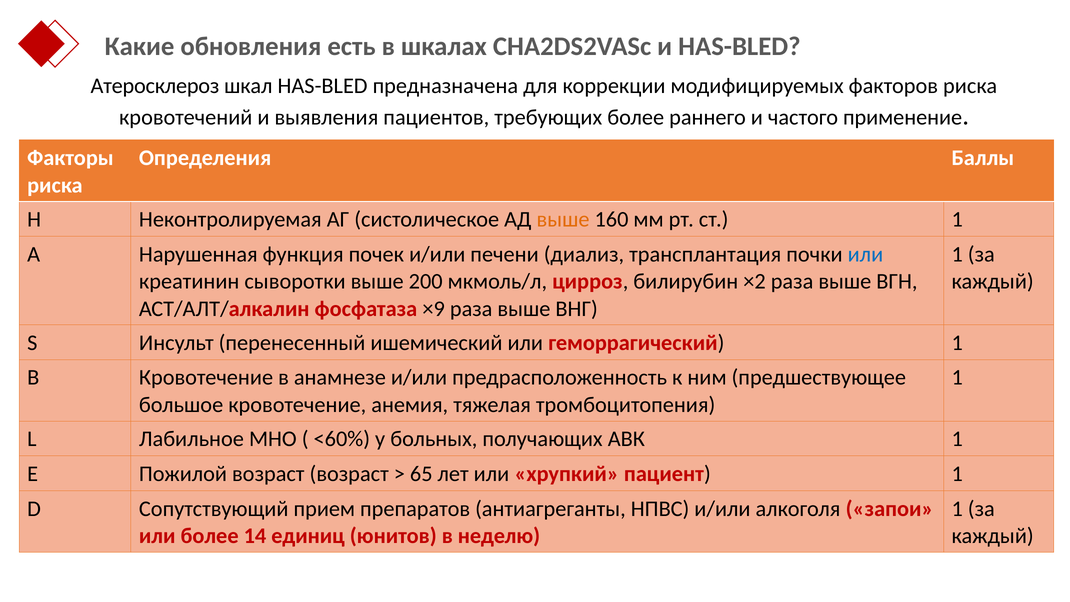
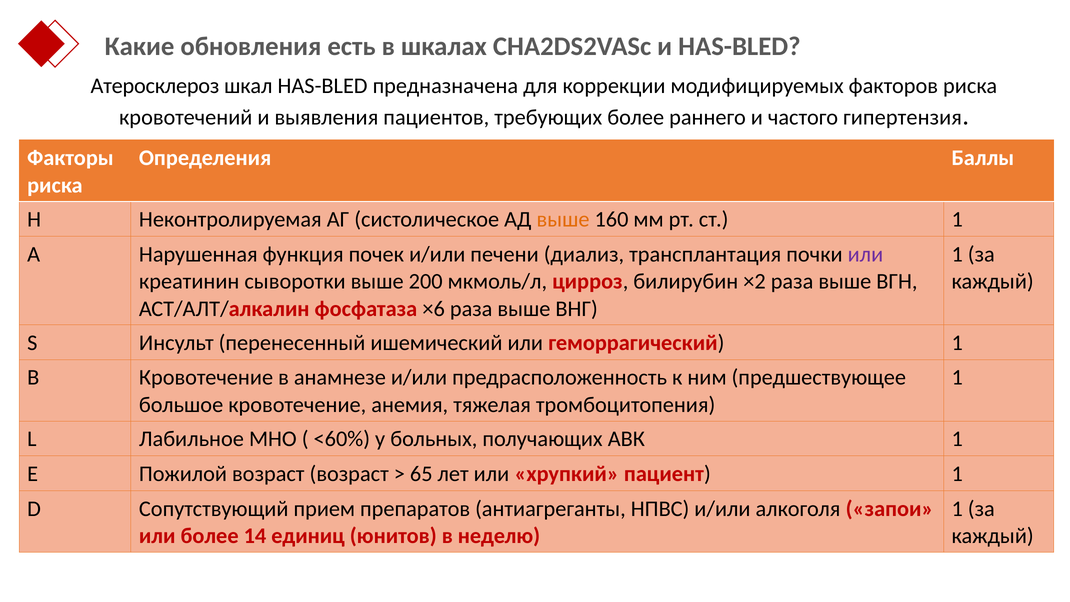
применение: применение -> гипертензия (902, 117)
или colour: blue -> purple (865, 254)
×9: ×9 -> ×6 (434, 309)
